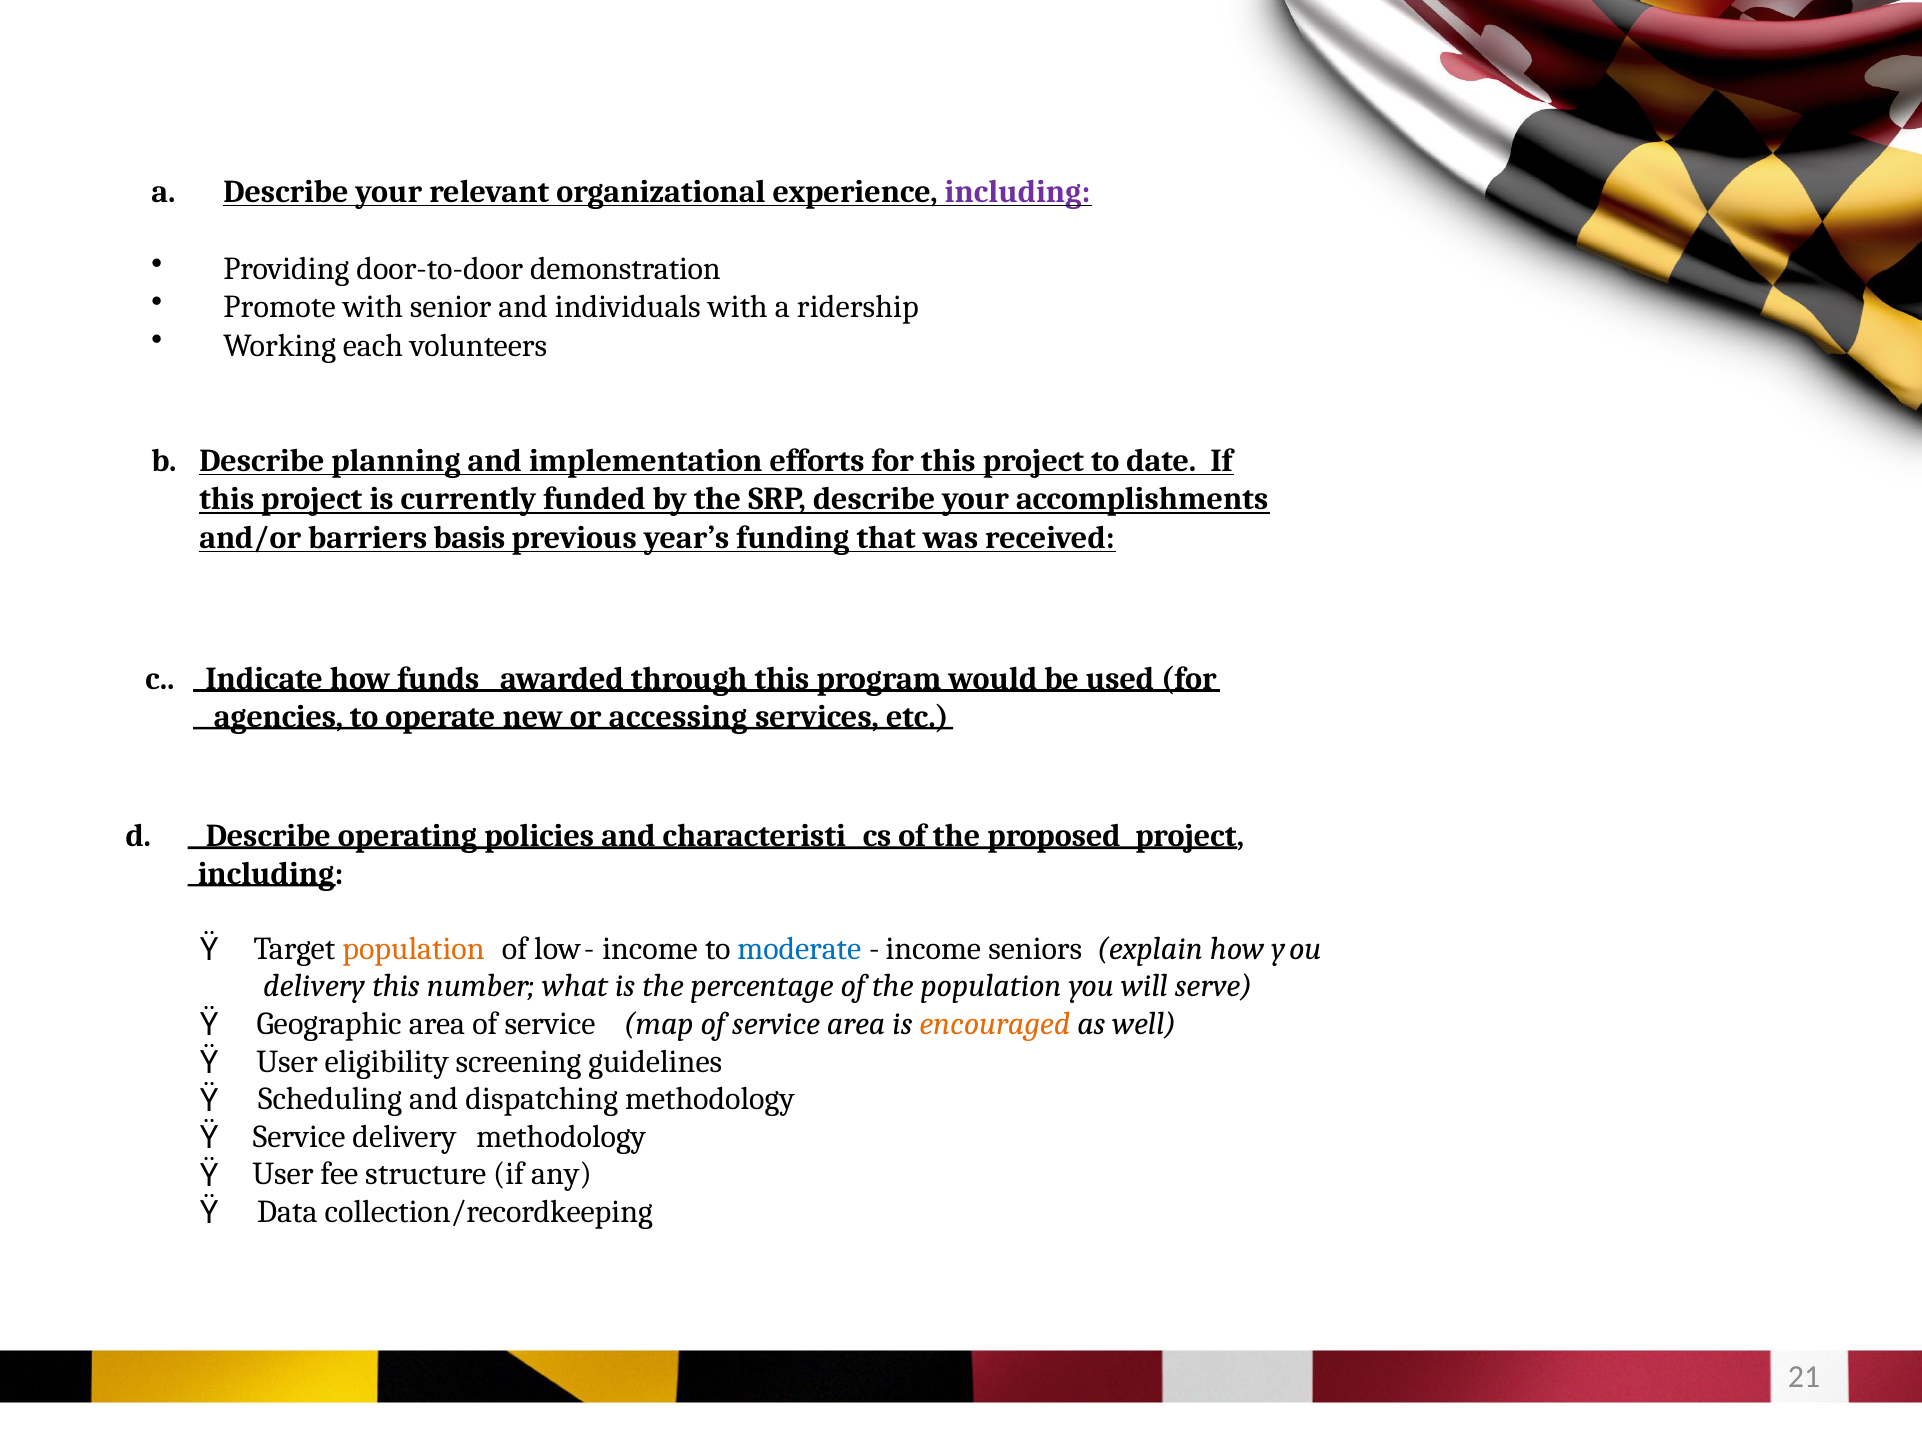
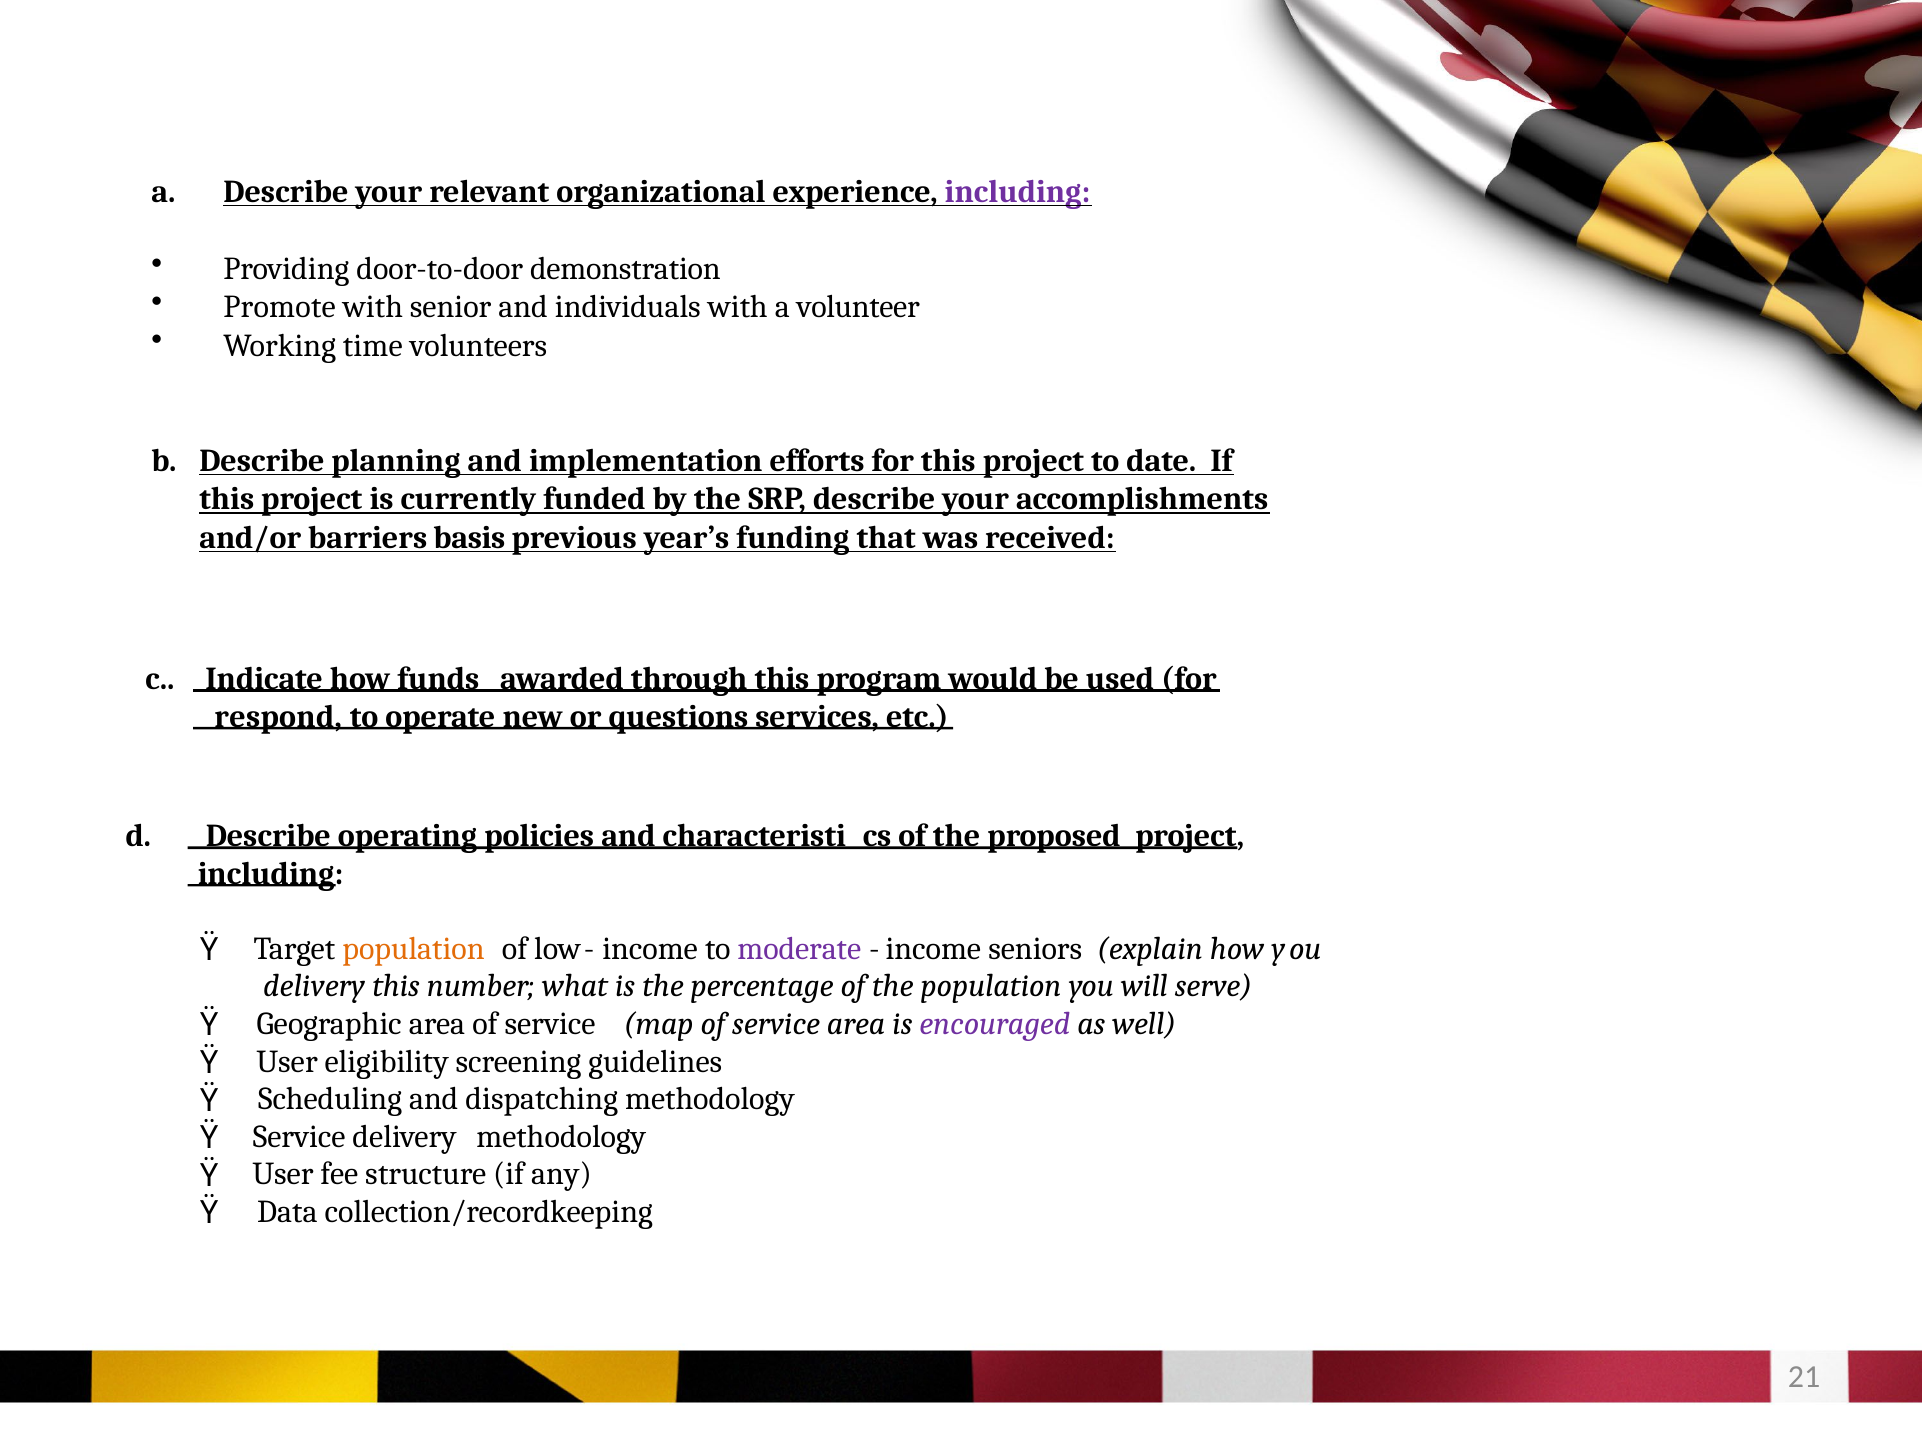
ridership: ridership -> volunteer (858, 307)
each: each -> time (373, 345)
agencies: agencies -> respond (278, 716)
accessing: accessing -> questions (678, 716)
moderate colour: blue -> purple (799, 948)
encouraged colour: orange -> purple (995, 1023)
